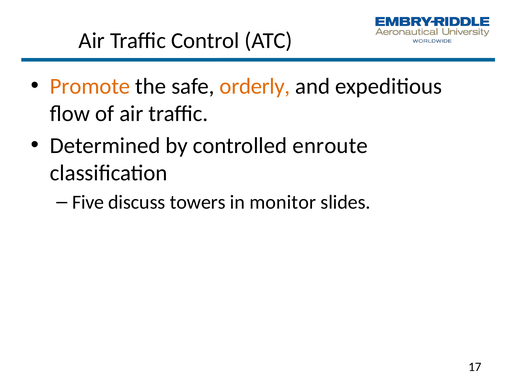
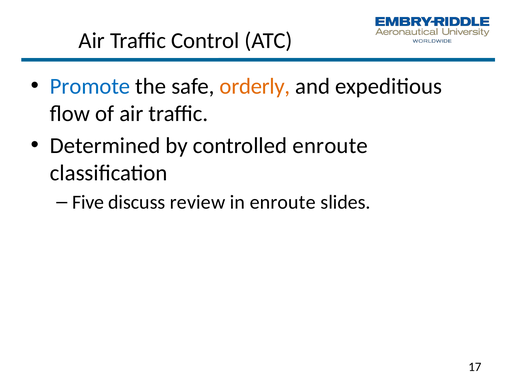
Promote colour: orange -> blue (90, 86)
towers: towers -> review (198, 202)
in monitor: monitor -> enroute (283, 202)
